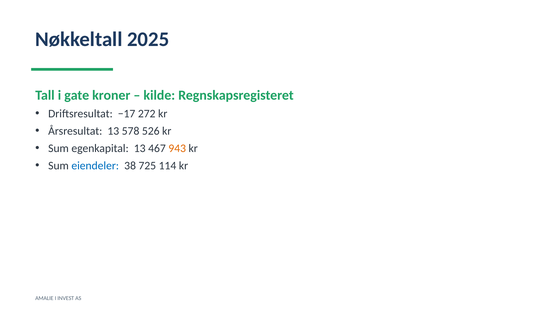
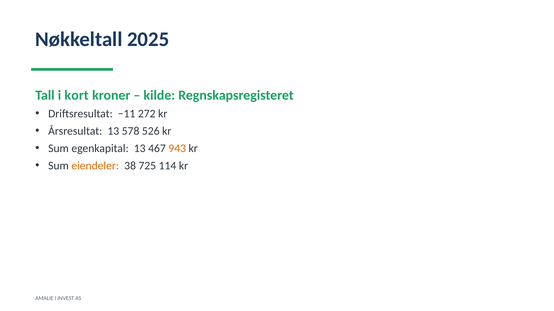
gate: gate -> kort (77, 95)
−17: −17 -> −11 (127, 114)
eiendeler colour: blue -> orange (95, 166)
